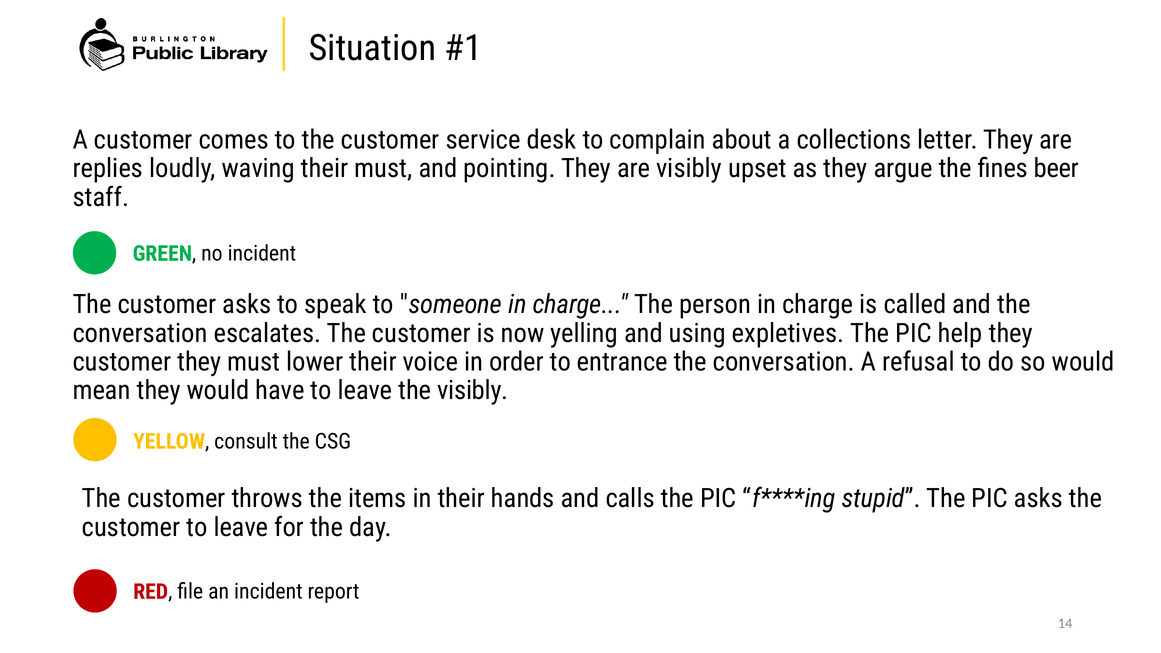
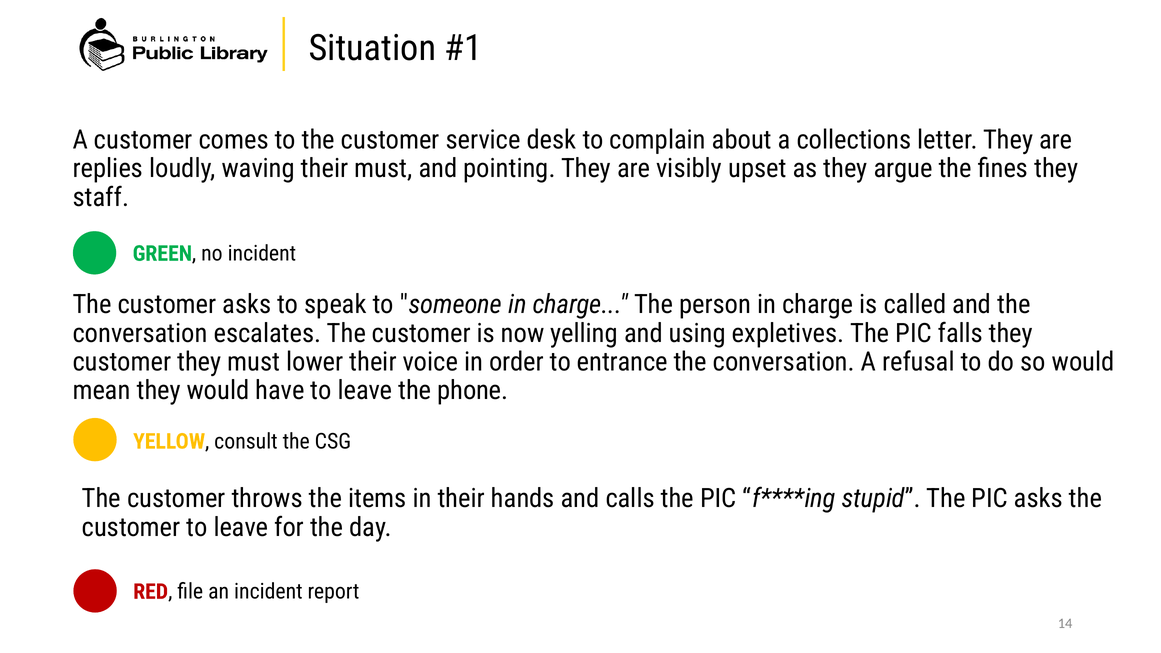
fines beer: beer -> they (1056, 169)
help: help -> falls (960, 333)
the visibly: visibly -> phone (473, 391)
